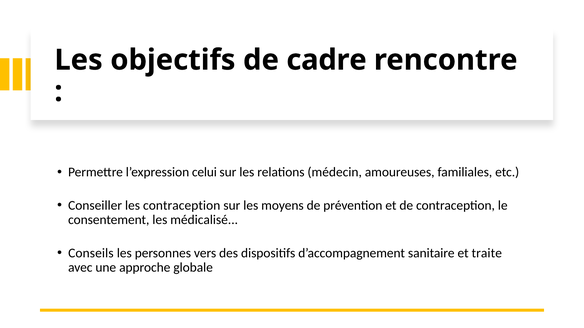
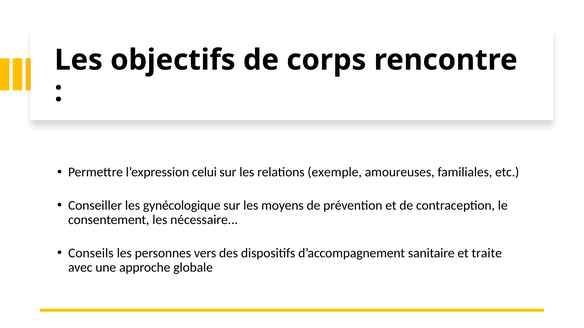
cadre: cadre -> corps (326, 60)
médecin: médecin -> exemple (335, 172)
les contraception: contraception -> gynécologique (182, 206)
médicalisé: médicalisé -> nécessaire (204, 220)
